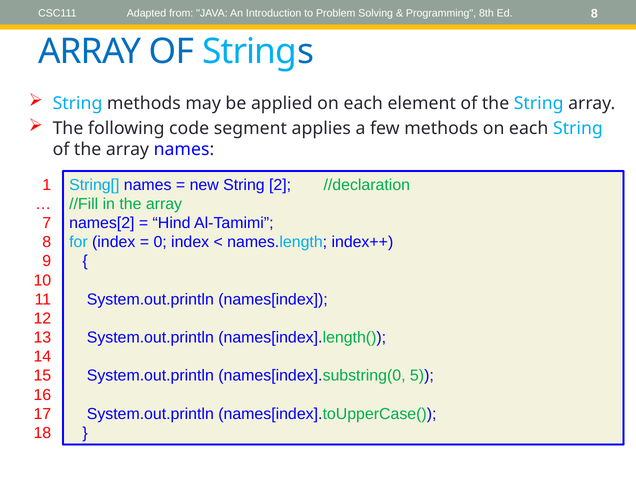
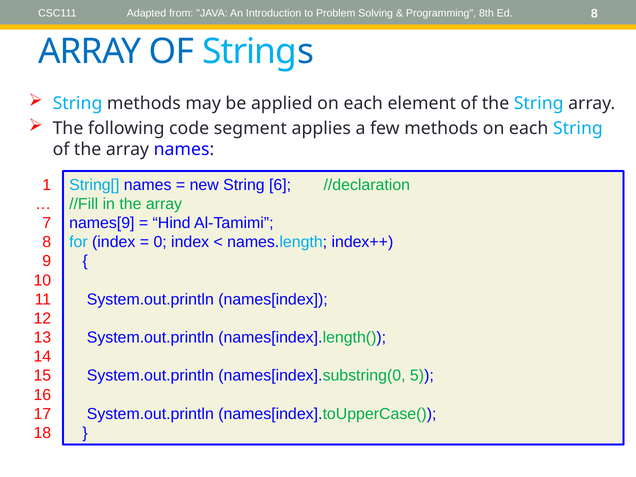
2: 2 -> 6 (280, 185)
names[2: names[2 -> names[9 (102, 223)
